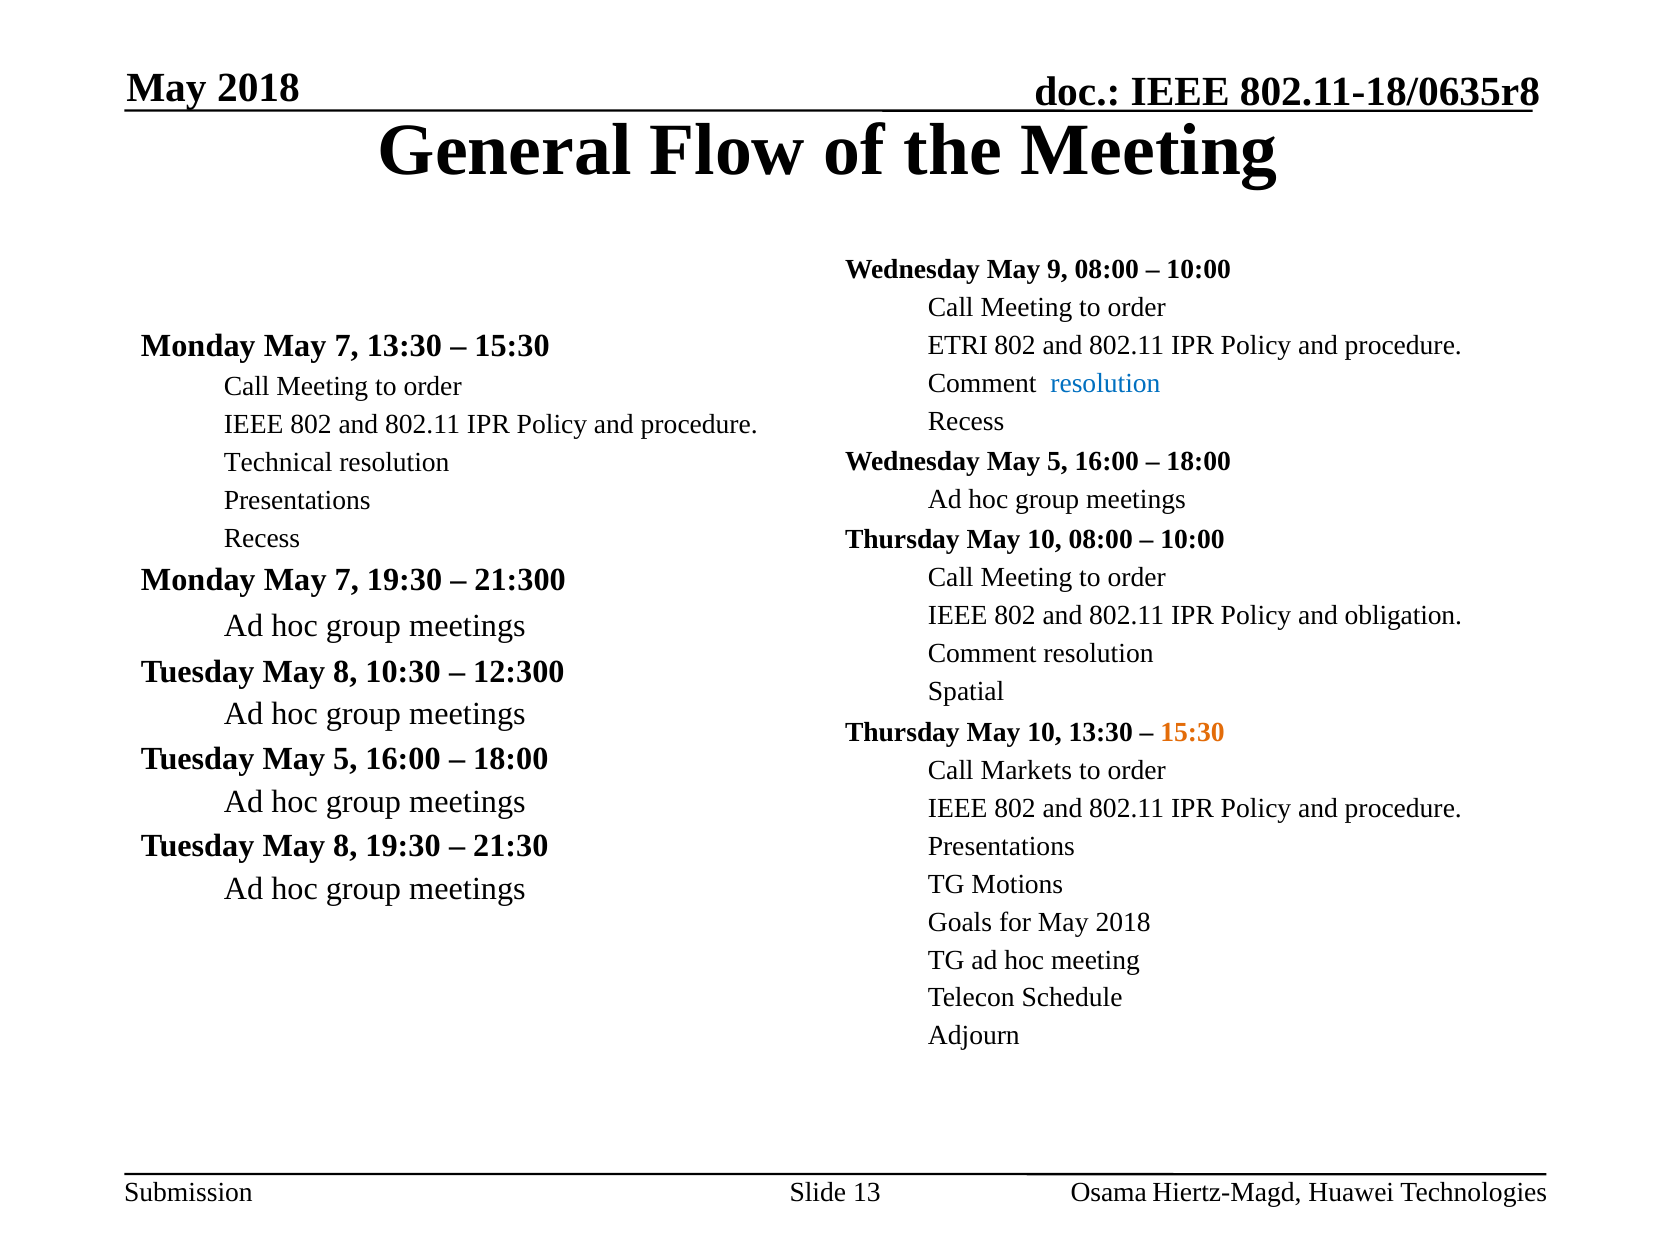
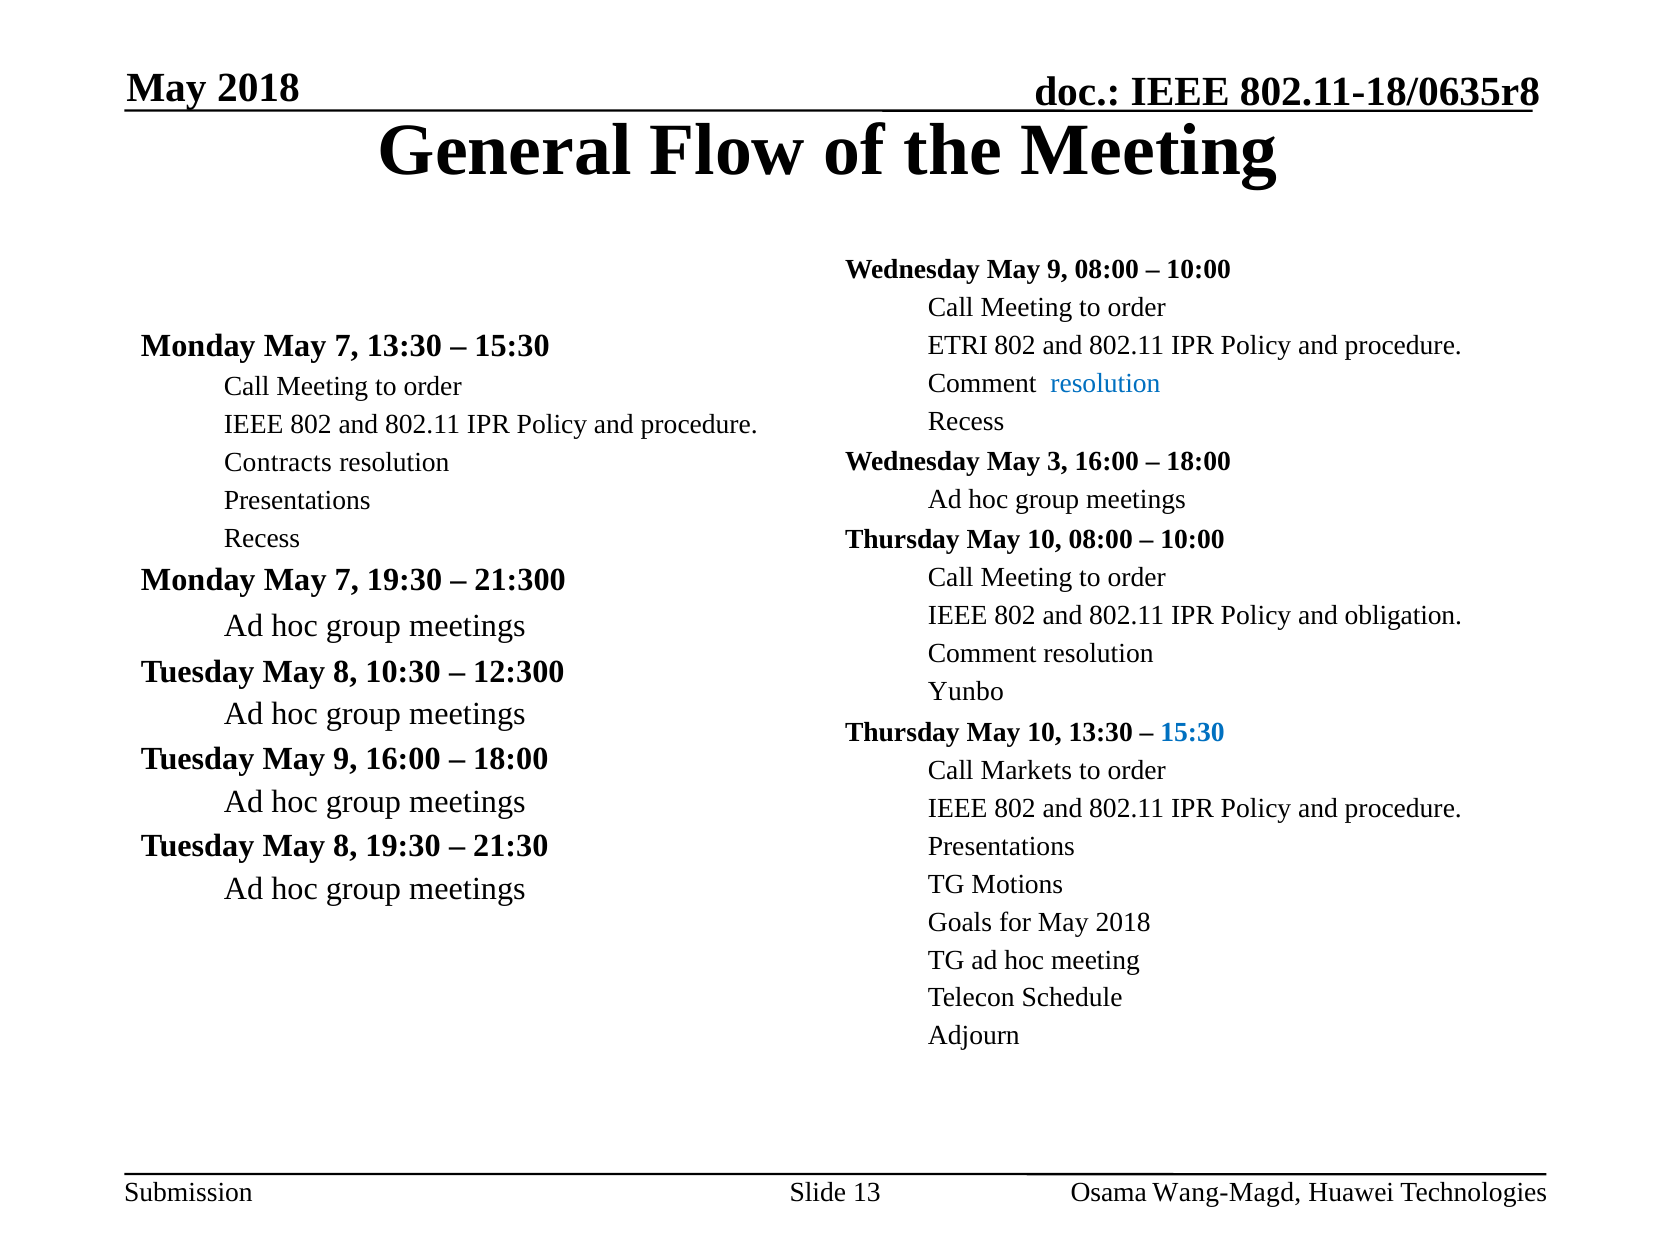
Wednesday May 5: 5 -> 3 (1058, 461)
Technical: Technical -> Contracts (278, 462)
Spatial: Spatial -> Yunbo (966, 692)
15:30 colour: orange -> blue (1193, 732)
Tuesday May 5: 5 -> 9 (345, 759)
Hiertz-Magd: Hiertz-Magd -> Wang-Magd (1227, 1192)
